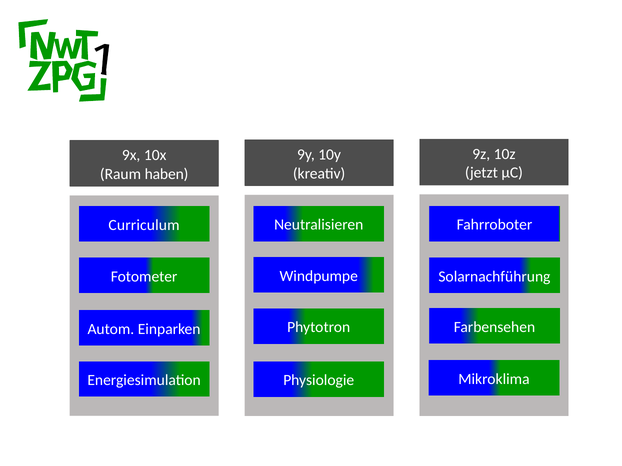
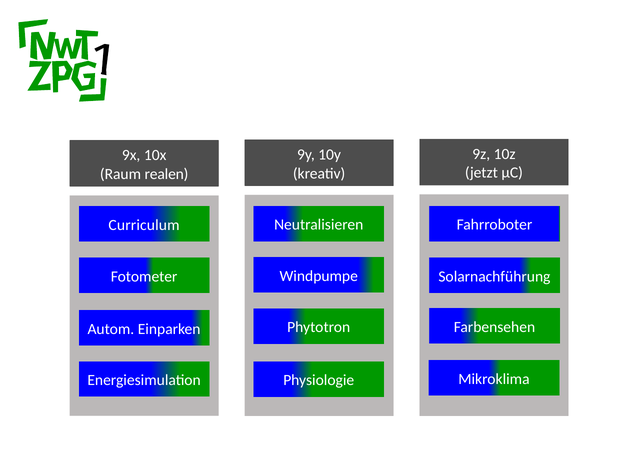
haben: haben -> realen (167, 174)
